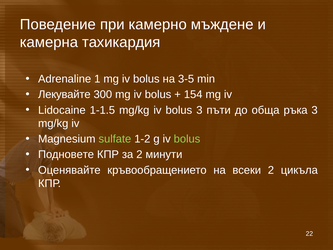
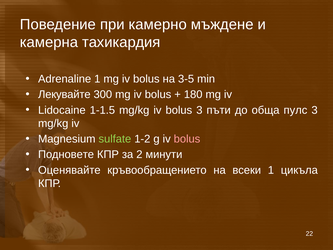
154: 154 -> 180 (193, 94)
ръка: ръка -> пулс (295, 110)
bolus colour: light green -> pink (187, 139)
всеки 2: 2 -> 1 (271, 170)
